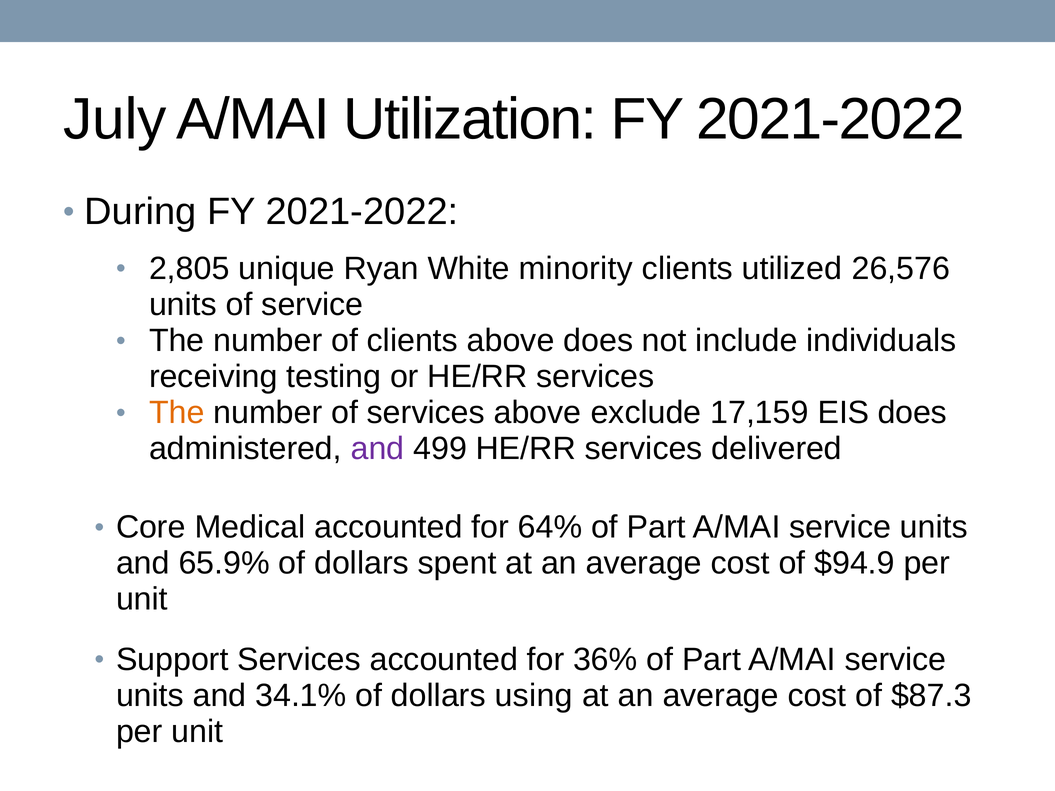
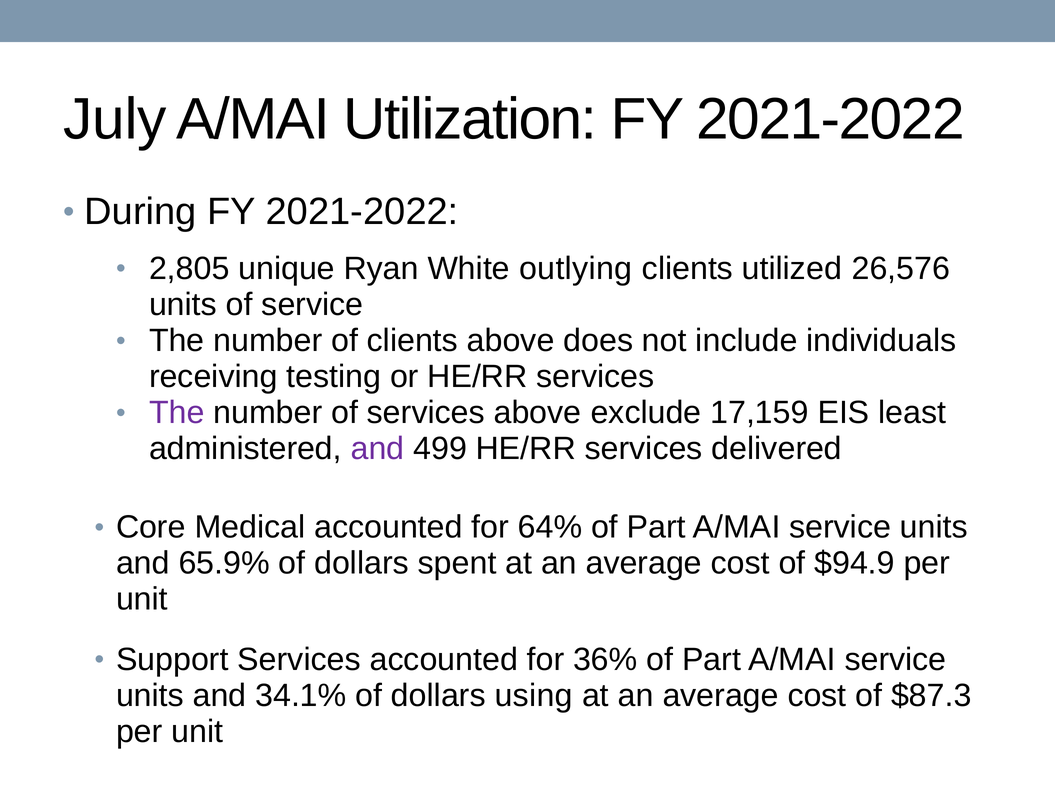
minority: minority -> outlying (576, 269)
The colour: orange -> purple (177, 413)
EIS does: does -> least (912, 413)
